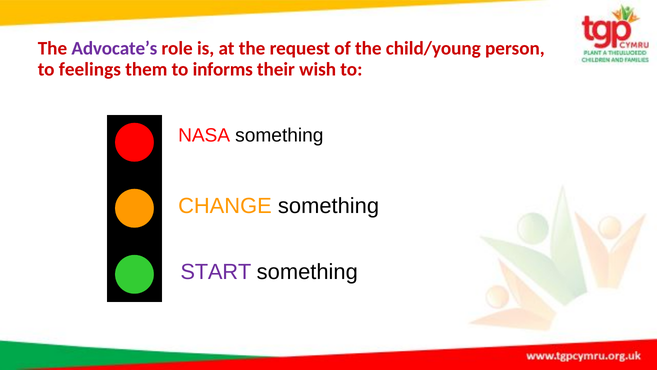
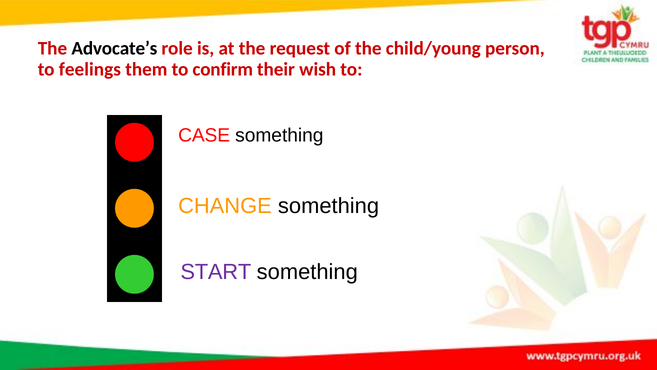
Advocate’s colour: purple -> black (114, 48)
informs: informs -> confirm (223, 69)
NASA: NASA -> CASE (204, 135)
